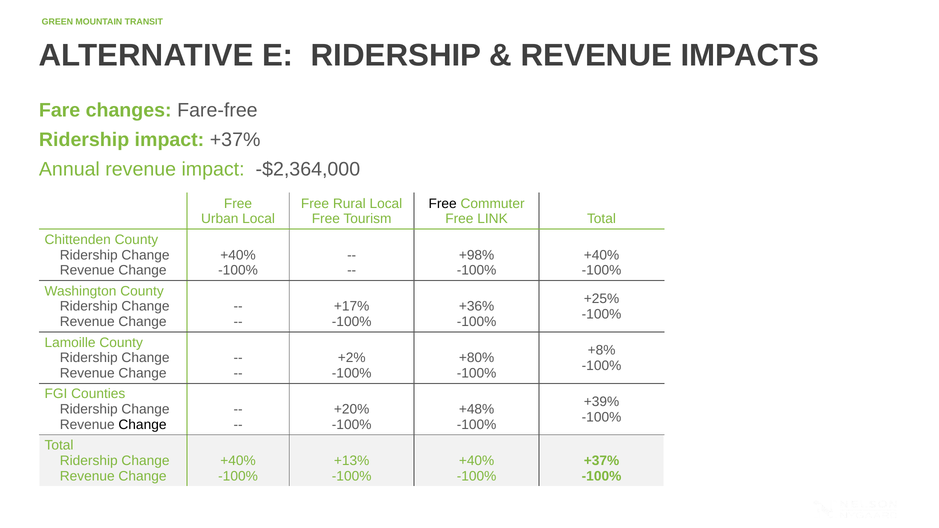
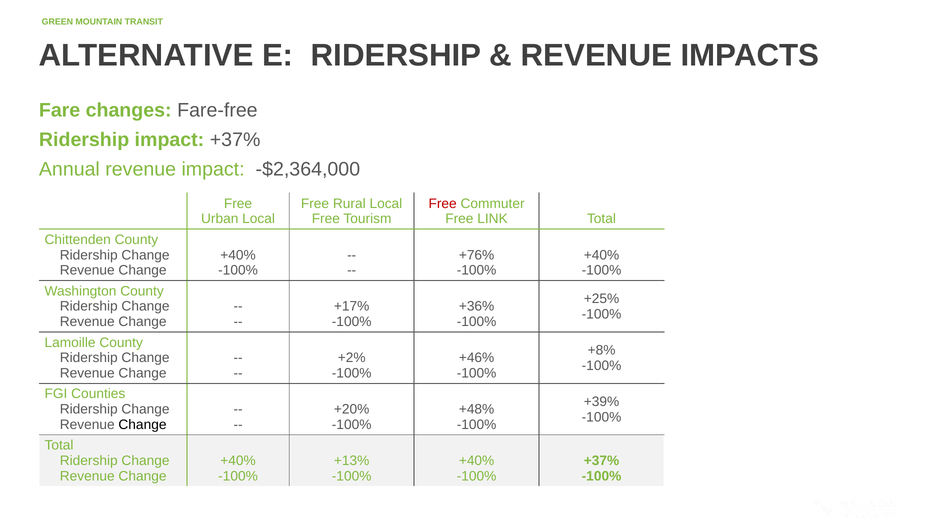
Free colour: black -> red (443, 204)
+98%: +98% -> +76% (477, 255)
+80%: +80% -> +46% (477, 358)
